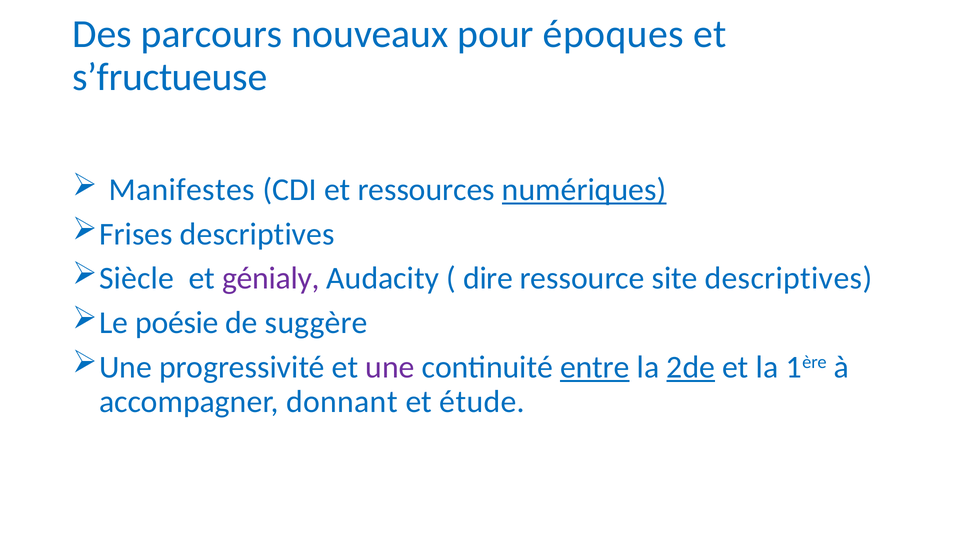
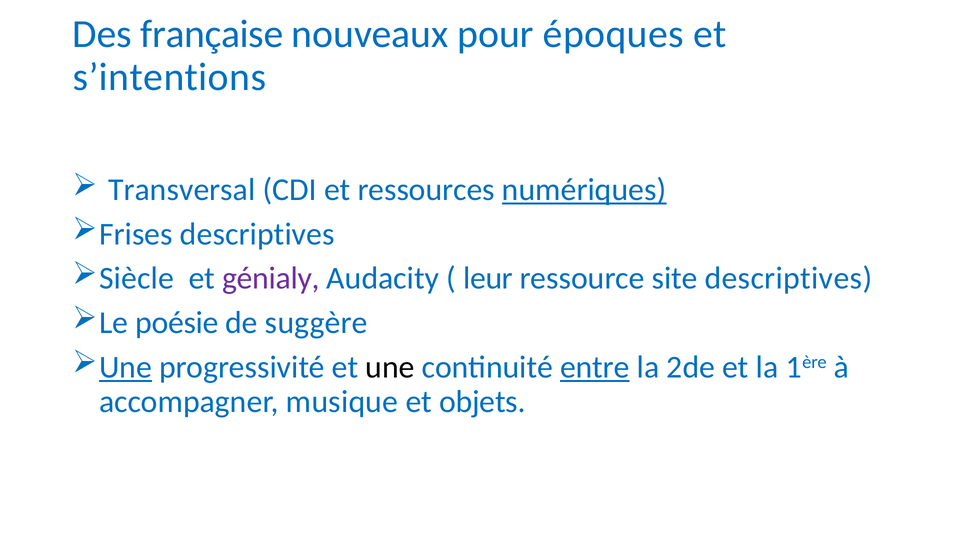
parcours: parcours -> française (212, 34)
s’fructueuse: s’fructueuse -> s’intentions (169, 77)
Manifestes: Manifestes -> Transversal (182, 190)
dire: dire -> leur (488, 278)
Une underline: none -> present (126, 367)
une colour: purple -> black (390, 367)
2de underline: present -> none (691, 367)
donnant: donnant -> musique (342, 401)
étude: étude -> objets (482, 401)
